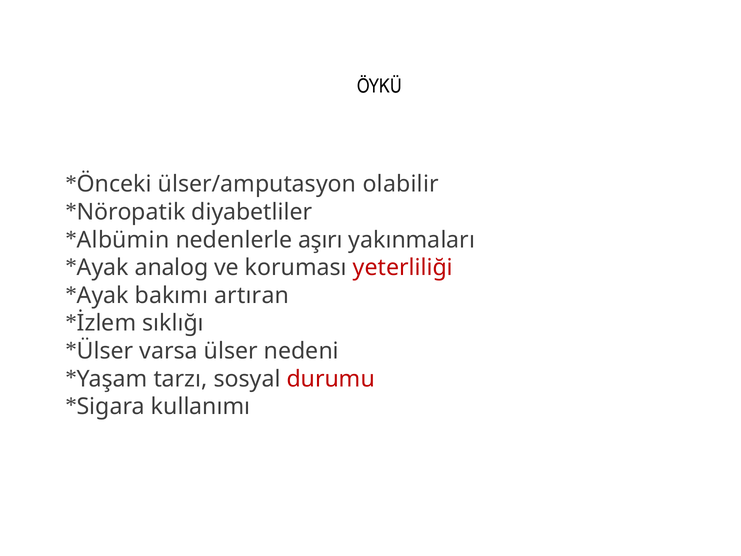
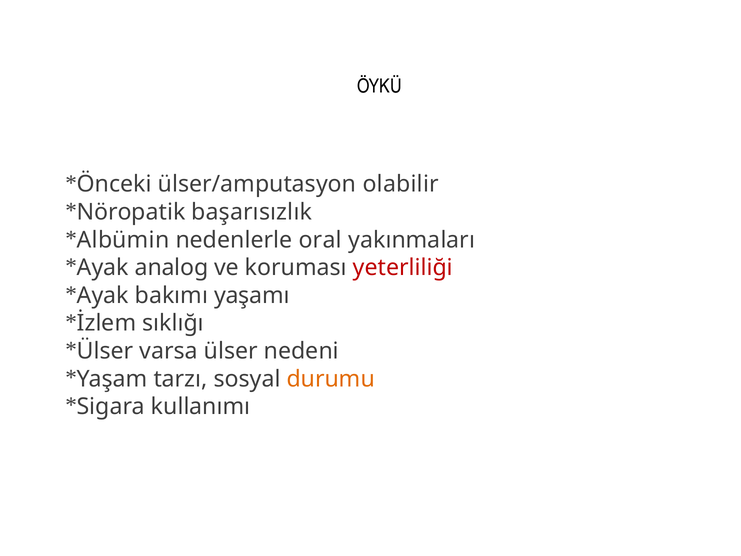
diyabetliler: diyabetliler -> başarısızlık (252, 212)
aşırı: aşırı -> oral (320, 240)
artıran: artıran -> yaşamı (252, 295)
durumu colour: red -> orange (331, 379)
